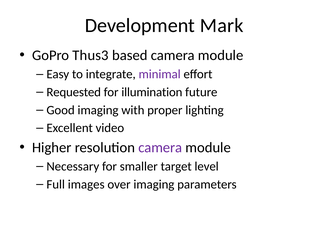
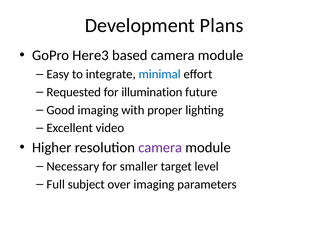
Mark: Mark -> Plans (222, 26)
Thus3: Thus3 -> Here3 (91, 55)
minimal colour: purple -> blue (160, 74)
images: images -> subject (86, 184)
